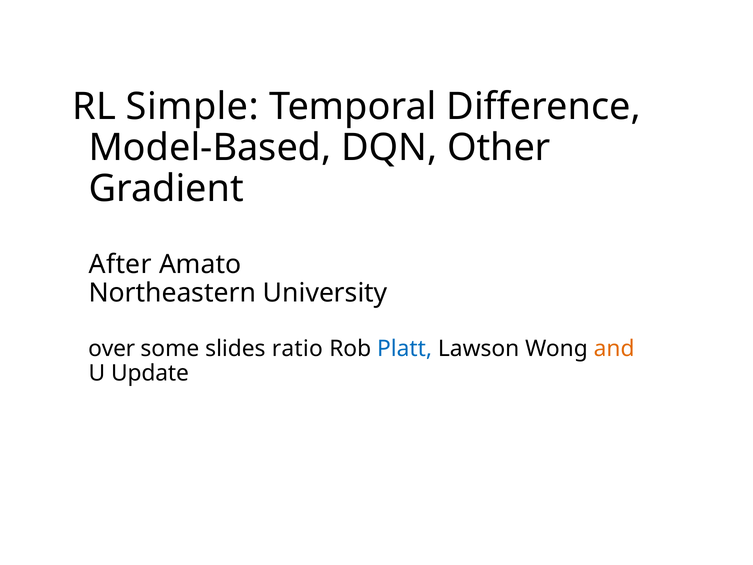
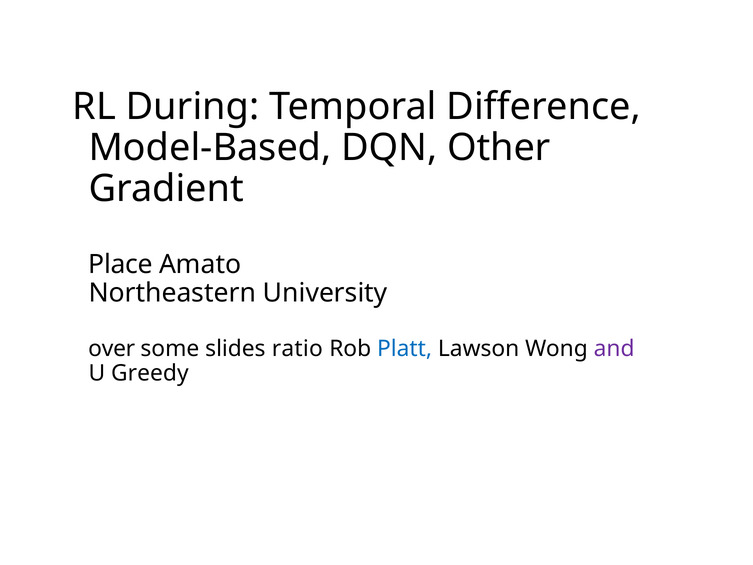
Simple: Simple -> During (193, 106)
After: After -> Place (120, 264)
and colour: orange -> purple (614, 348)
Update: Update -> Greedy (150, 373)
